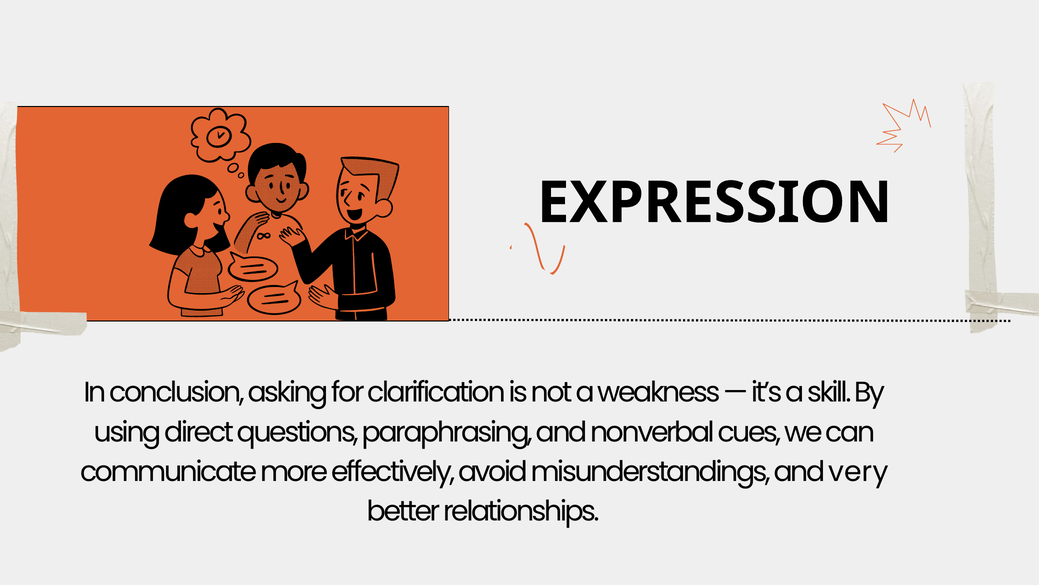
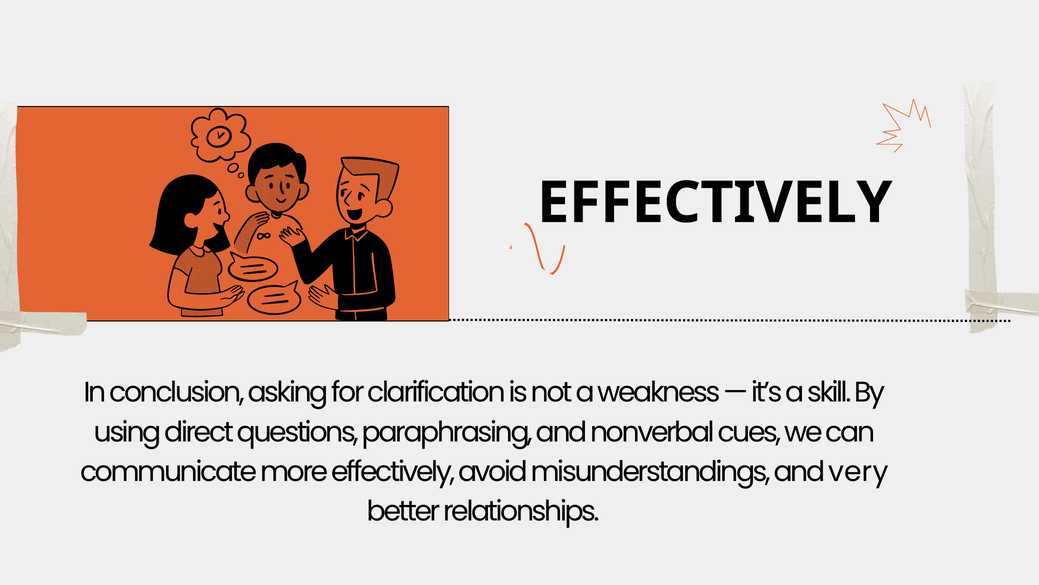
EXPRESSION: EXPRESSION -> EFFECTIVELY (715, 203)
